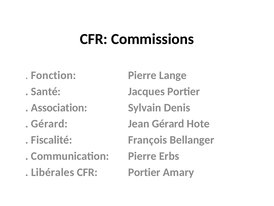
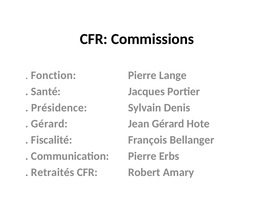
Association: Association -> Présidence (59, 107)
Libérales: Libérales -> Retraités (53, 172)
CFR Portier: Portier -> Robert (144, 172)
